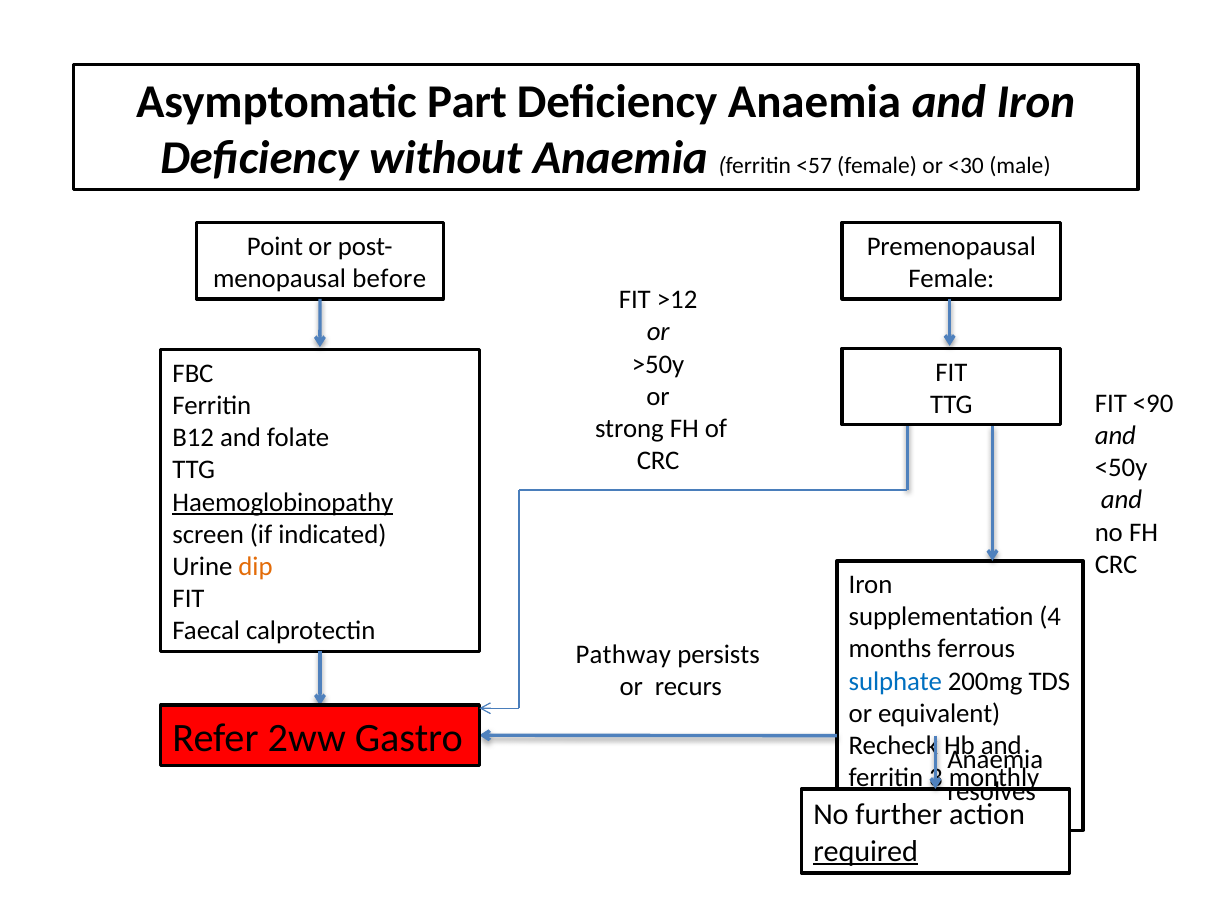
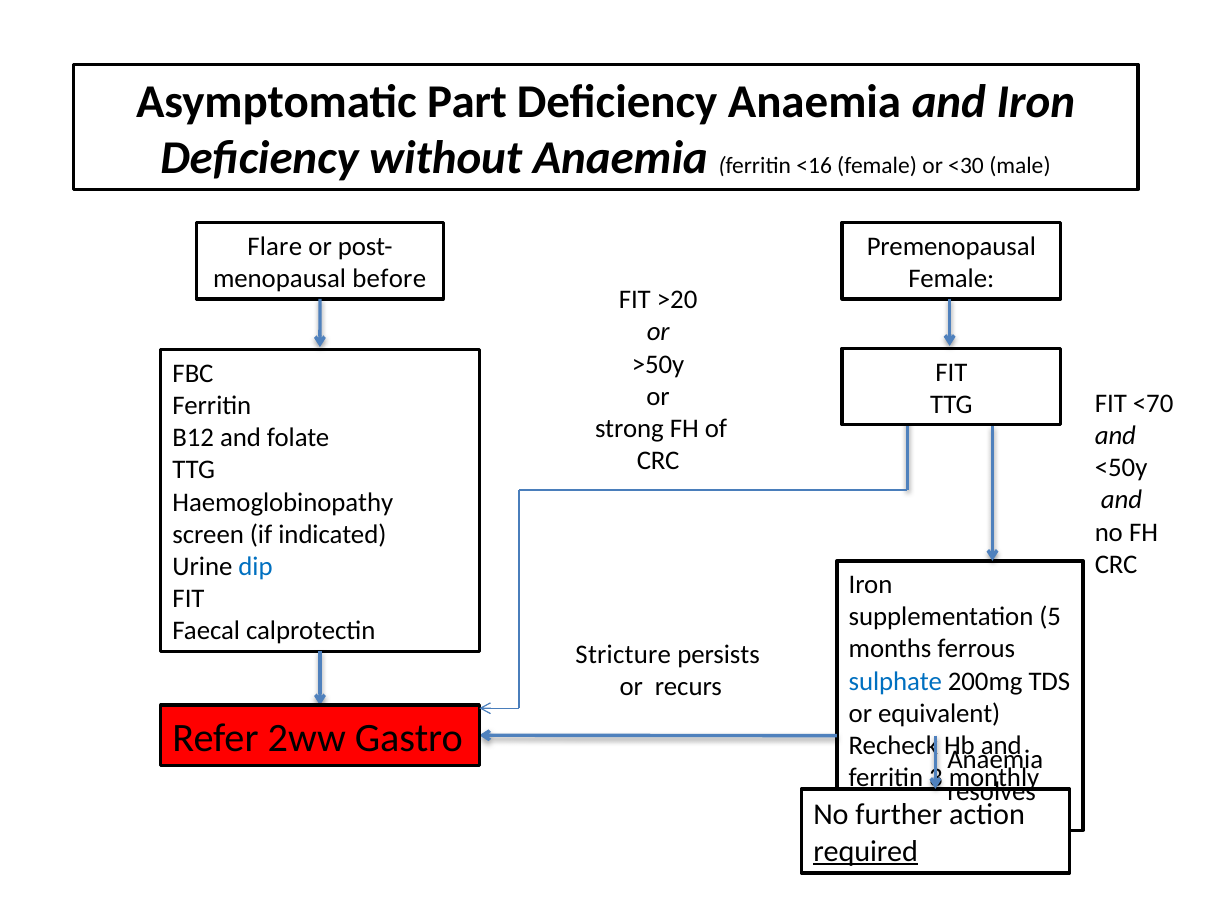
<57: <57 -> <16 (814, 166)
Point: Point -> Flare (275, 246)
>12: >12 -> >20 (677, 300)
<90: <90 -> <70 (1153, 403)
Haemoglobinopathy underline: present -> none (283, 502)
dip colour: orange -> blue (256, 567)
4: 4 -> 5 (1050, 617)
Pathway: Pathway -> Stricture (623, 655)
